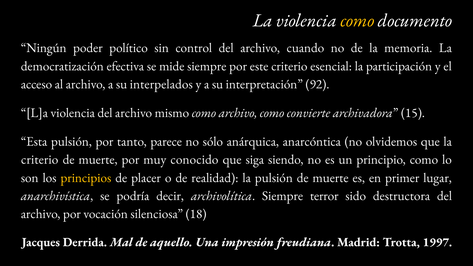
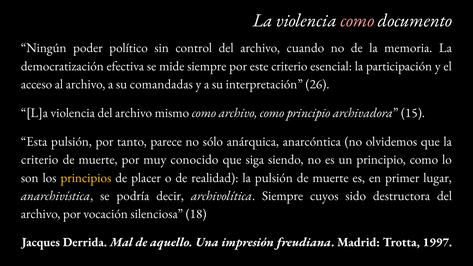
como colour: yellow -> pink (357, 20)
interpelados: interpelados -> comandadas (161, 84)
92: 92 -> 26 (317, 84)
como convierte: convierte -> principio (309, 113)
terror: terror -> cuyos (324, 196)
